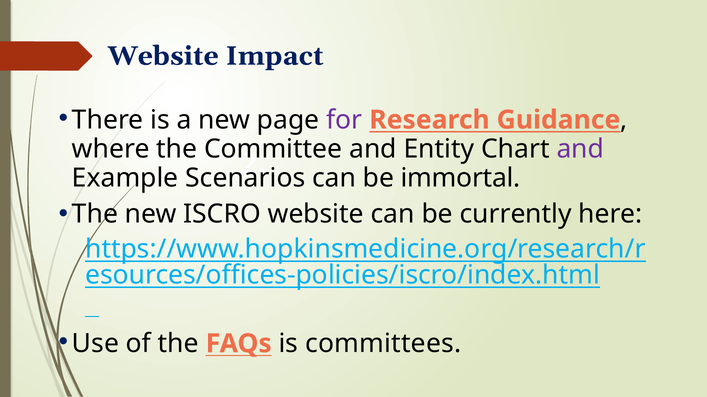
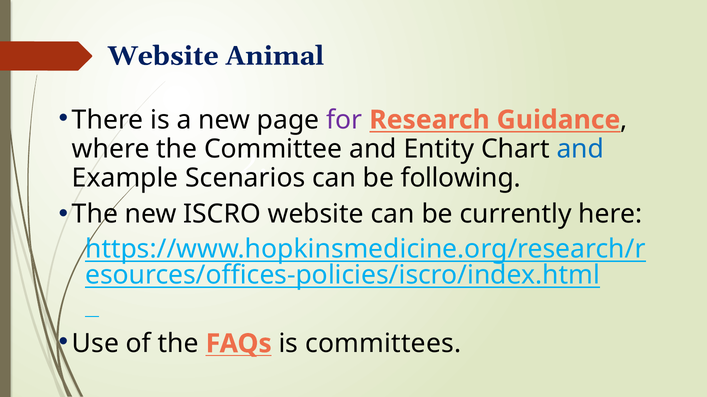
Impact: Impact -> Animal (275, 56)
and colour: purple -> blue (580, 149)
immortal: immortal -> following (461, 178)
